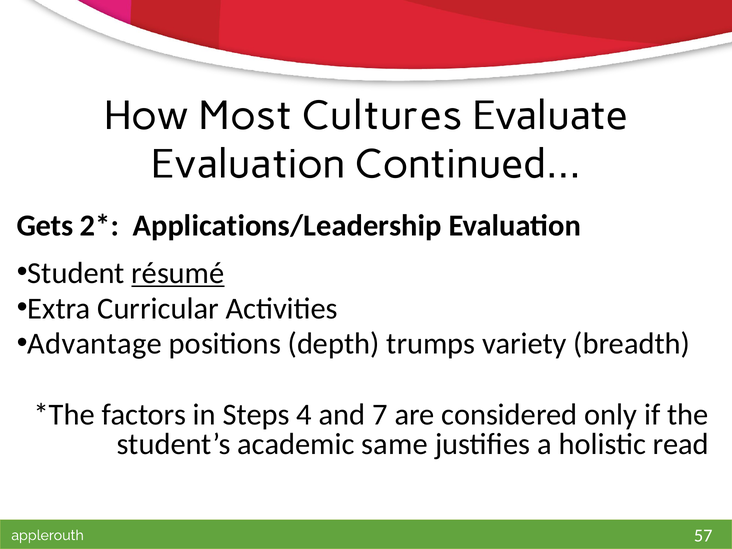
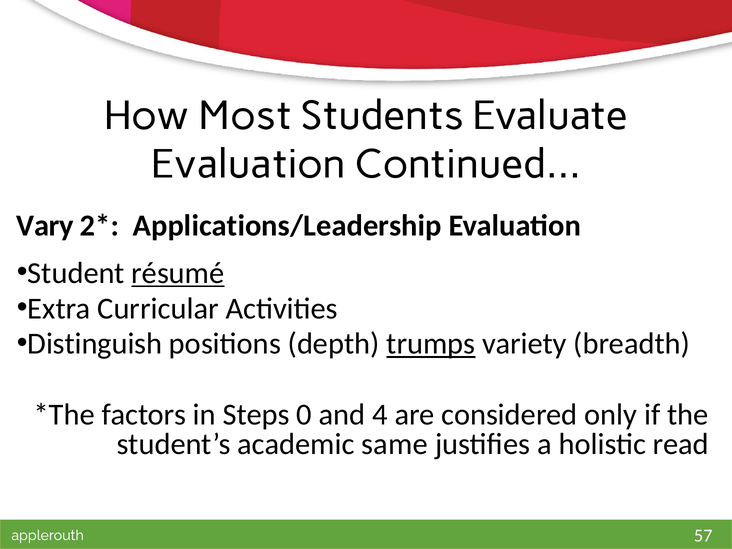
Cultures: Cultures -> Students (382, 116)
Gets: Gets -> Vary (45, 226)
Advantage: Advantage -> Distinguish (95, 344)
trumps underline: none -> present (431, 344)
4: 4 -> 0 (304, 415)
7: 7 -> 4 (380, 415)
